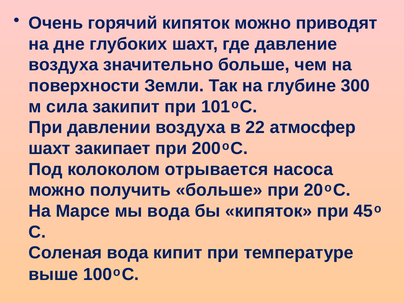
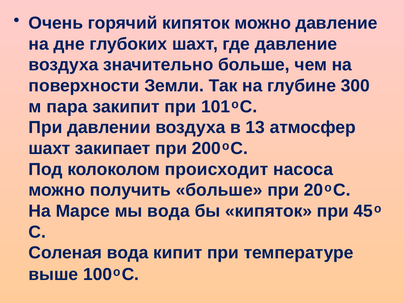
можно приводят: приводят -> давление (336, 23)
сила: сила -> пара (67, 107)
22: 22 -> 13 (255, 128)
отрывается: отрывается -> происходит (217, 169)
